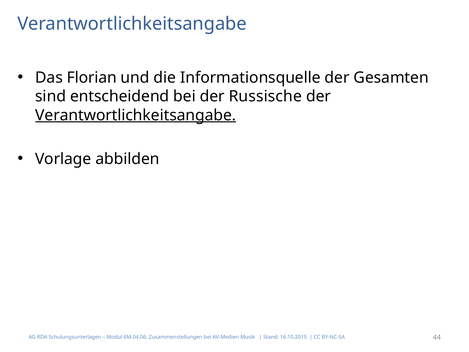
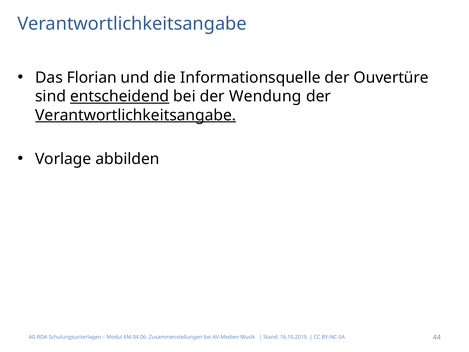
Gesamten: Gesamten -> Ouvertüre (391, 78)
entscheidend underline: none -> present (120, 96)
Russische: Russische -> Wendung (265, 96)
